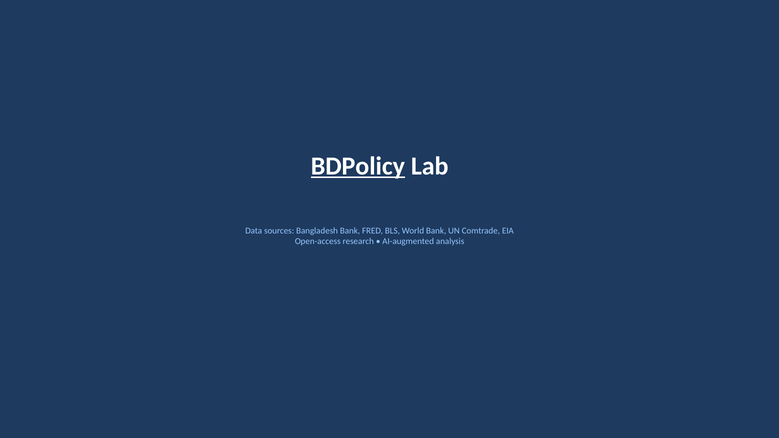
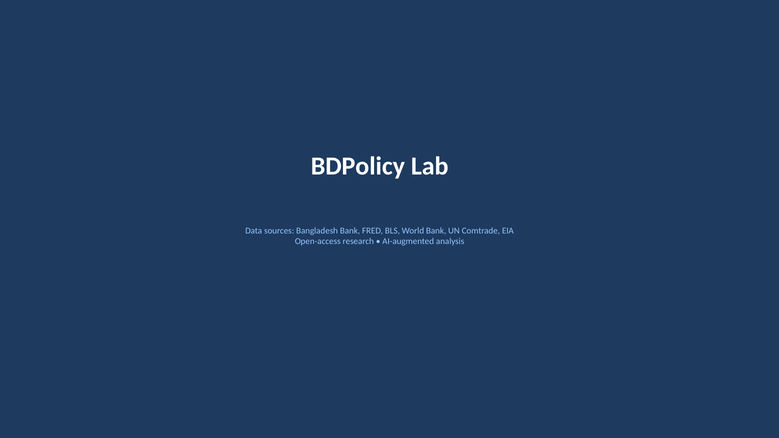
BDPolicy underline: present -> none (358, 166)
